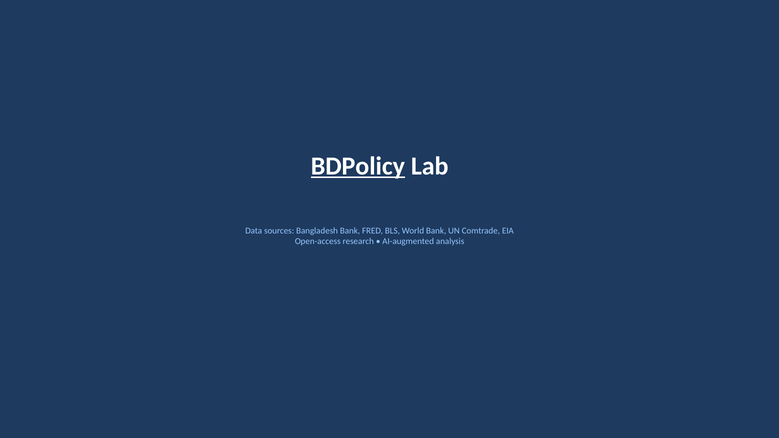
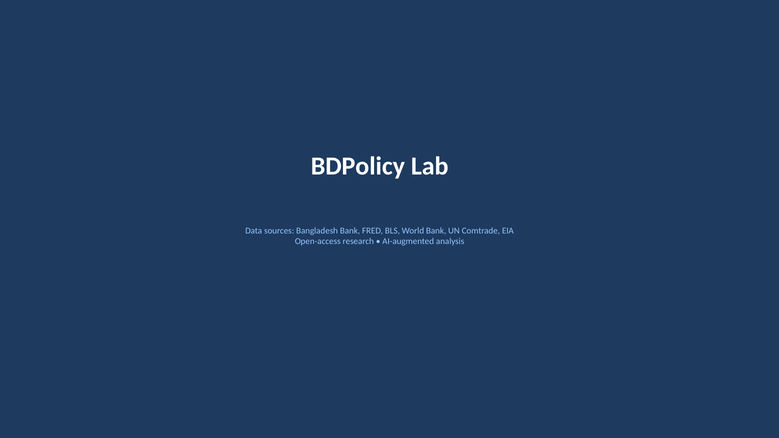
BDPolicy underline: present -> none (358, 166)
